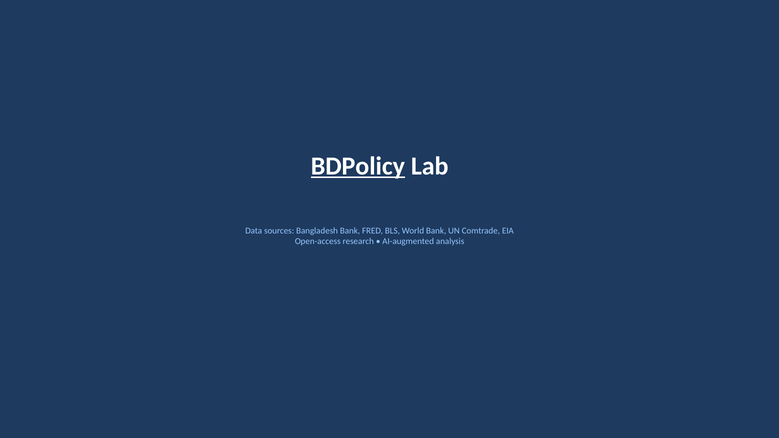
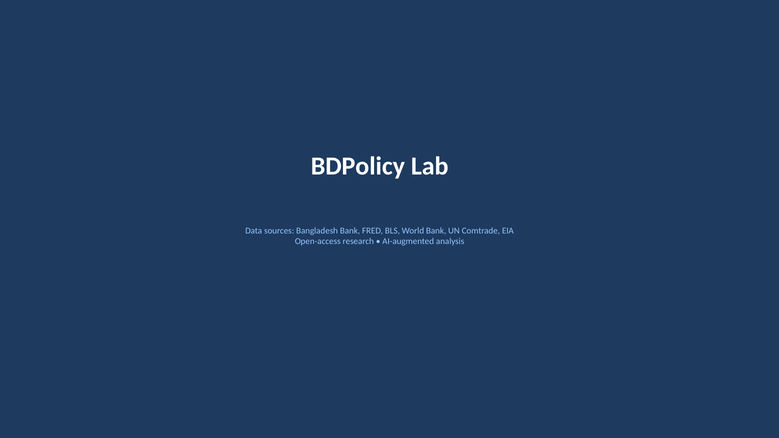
BDPolicy underline: present -> none (358, 166)
